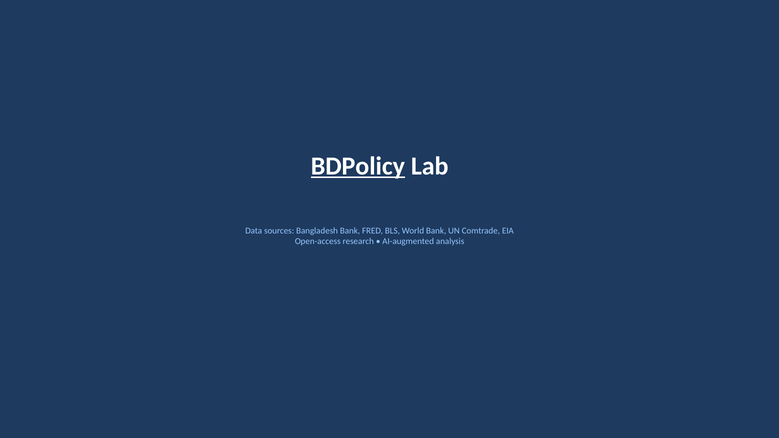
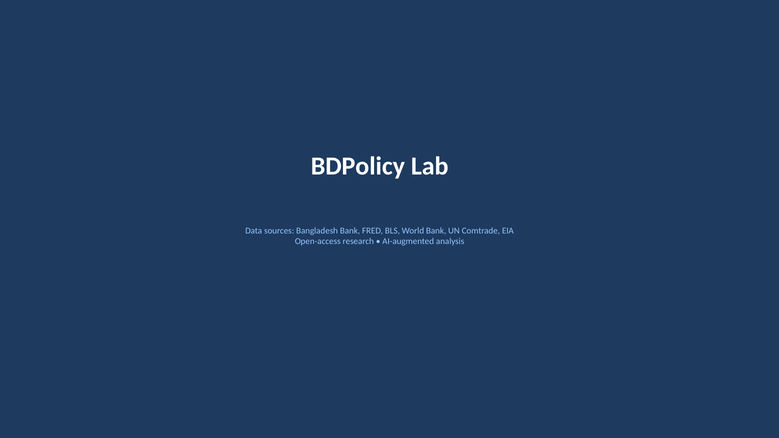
BDPolicy underline: present -> none (358, 166)
